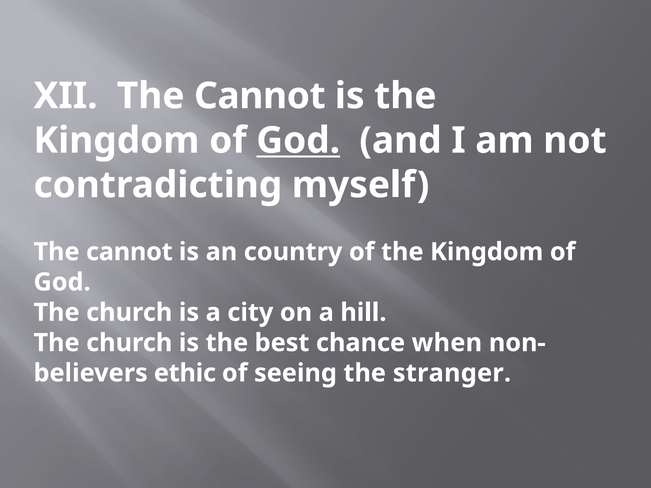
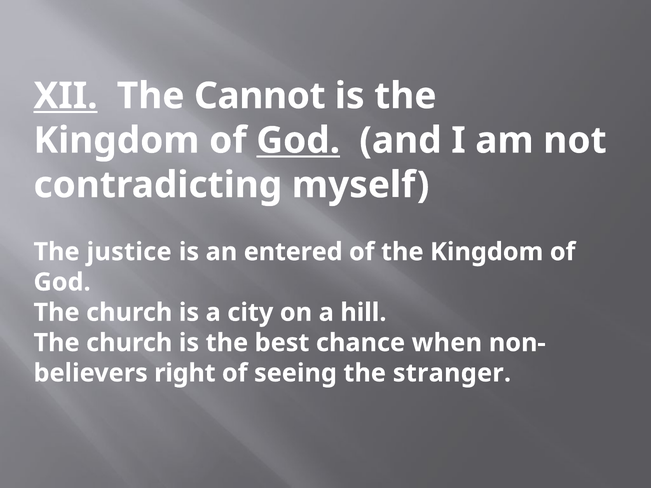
XII underline: none -> present (66, 96)
cannot: cannot -> justice (129, 252)
country: country -> entered (293, 252)
ethic: ethic -> right (185, 373)
